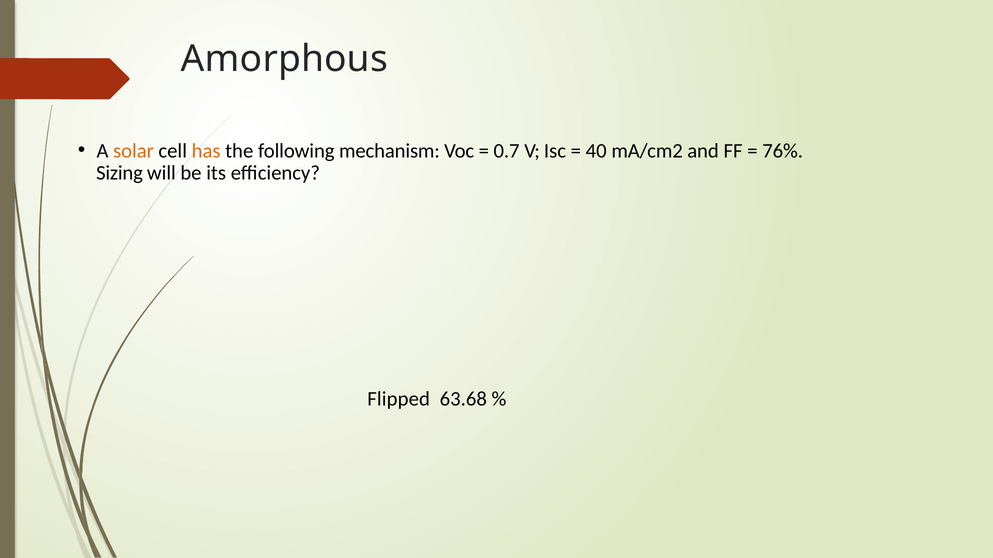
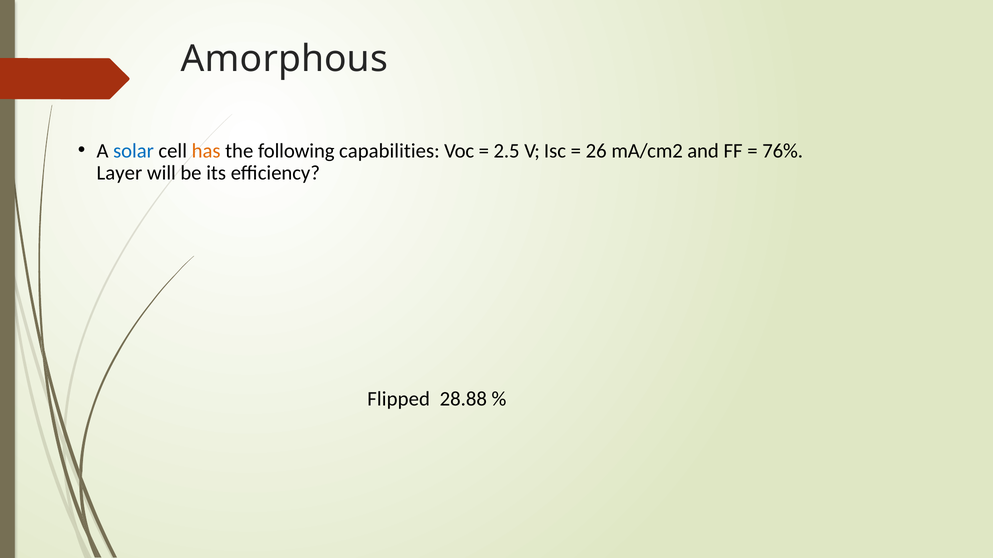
solar colour: orange -> blue (134, 151)
mechanism: mechanism -> capabilities (389, 151)
0.7: 0.7 -> 2.5 (507, 151)
40: 40 -> 26 (596, 151)
Sizing: Sizing -> Layer (119, 173)
63.68: 63.68 -> 28.88 (463, 399)
